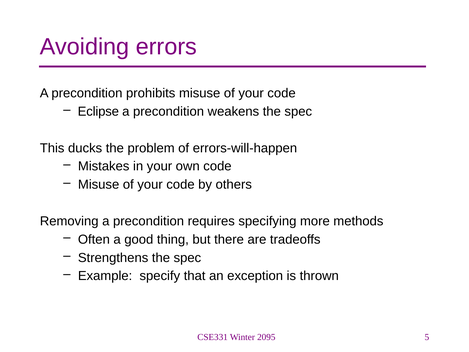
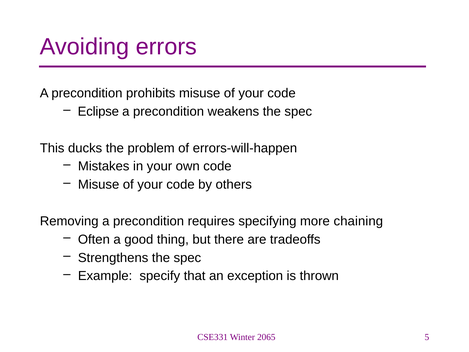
methods: methods -> chaining (358, 221)
2095: 2095 -> 2065 (266, 337)
